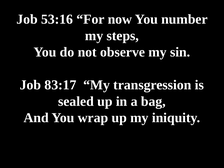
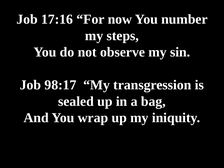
53:16: 53:16 -> 17:16 (57, 19)
83:17: 83:17 -> 98:17 (60, 85)
